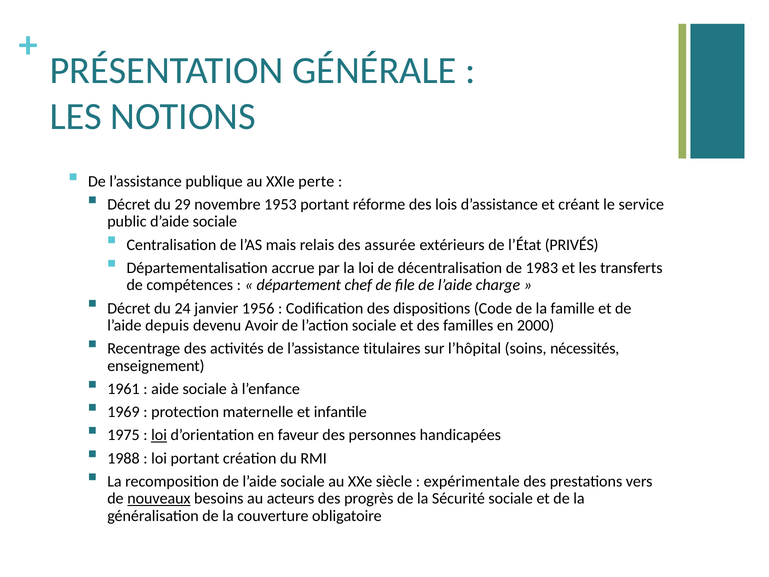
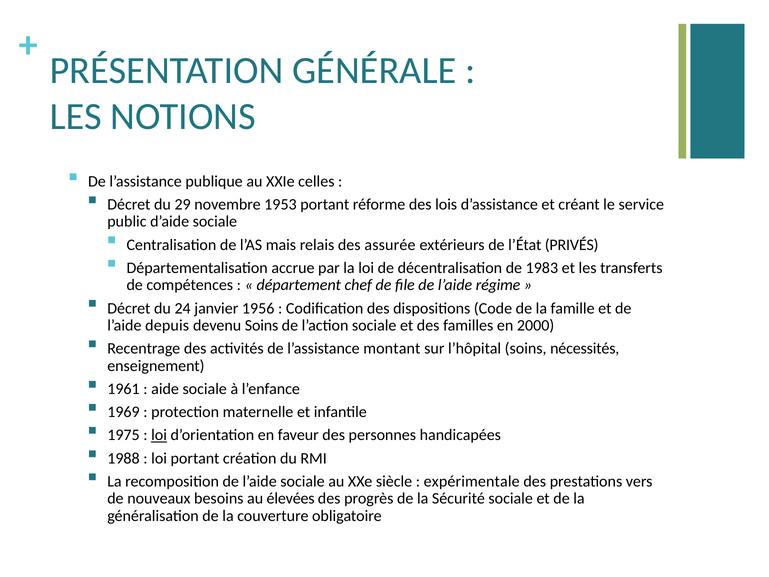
perte: perte -> celles (316, 181)
charge: charge -> régime (498, 285)
devenu Avoir: Avoir -> Soins (262, 325)
titulaires: titulaires -> montant (392, 348)
nouveaux underline: present -> none (159, 498)
acteurs: acteurs -> élevées (291, 498)
